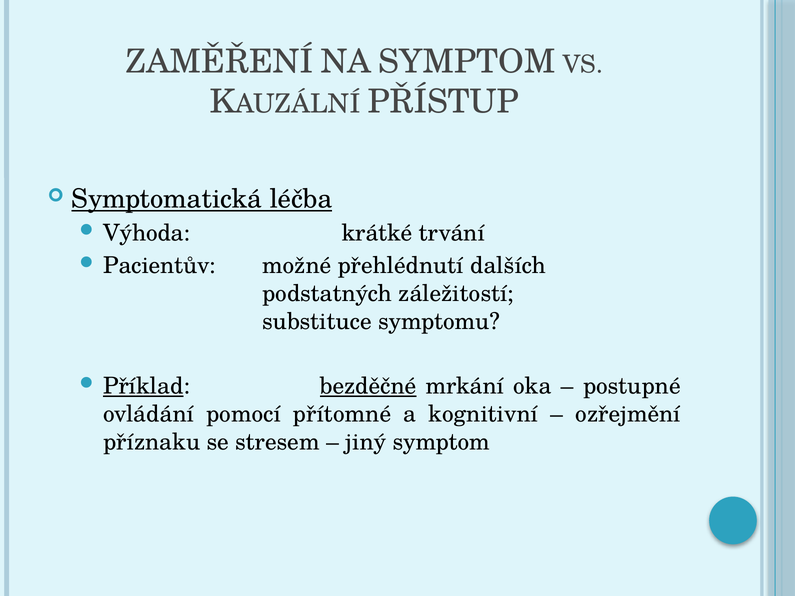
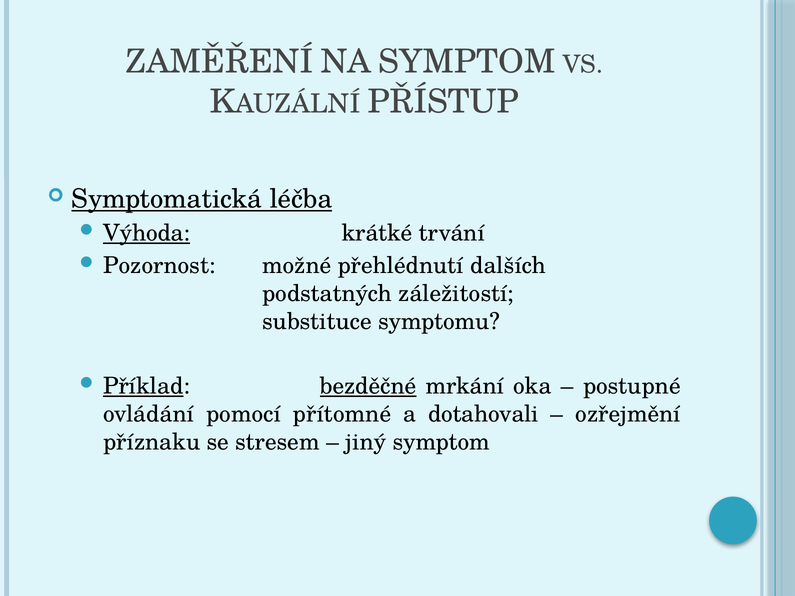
Výhoda underline: none -> present (147, 233)
Pacientův: Pacientův -> Pozornost (159, 266)
kognitivní: kognitivní -> dotahovali (483, 414)
